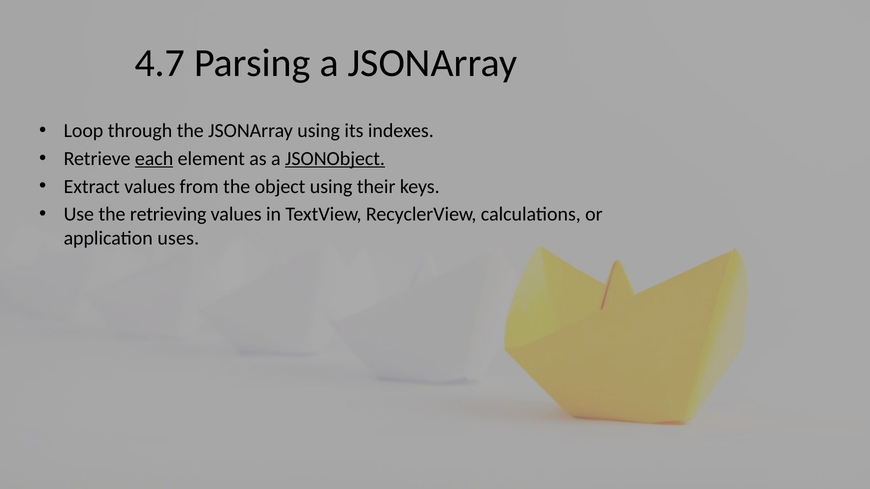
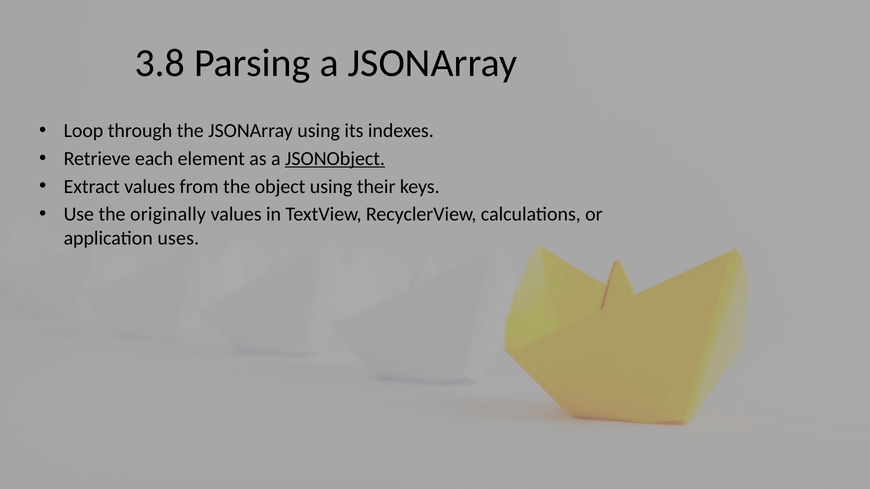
4.7: 4.7 -> 3.8 (160, 63)
each underline: present -> none (154, 159)
retrieving: retrieving -> originally (168, 214)
